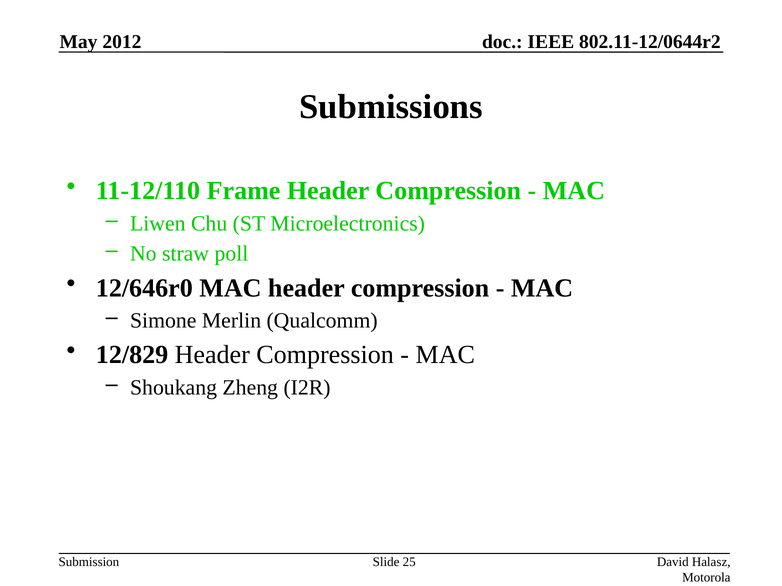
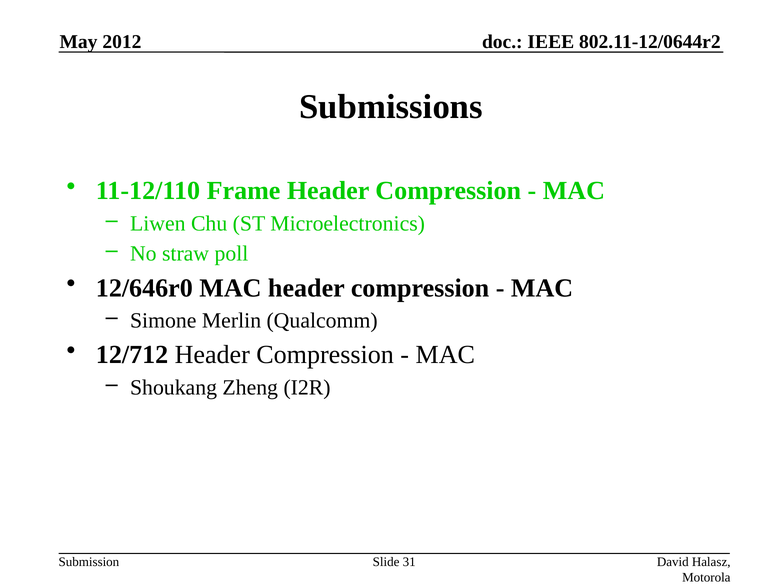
12/829: 12/829 -> 12/712 (132, 355)
25: 25 -> 31 (409, 562)
